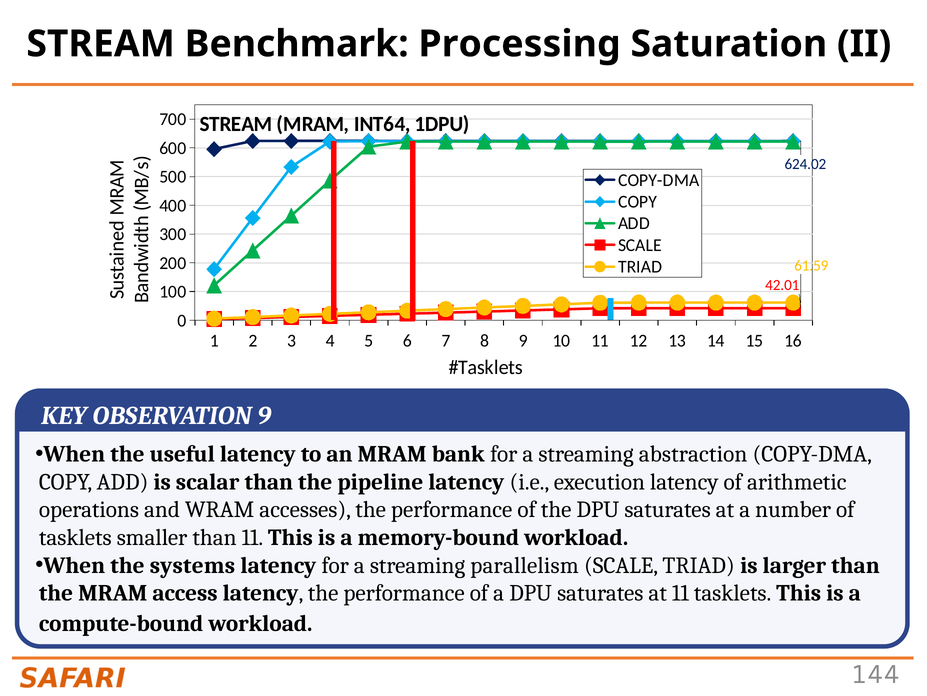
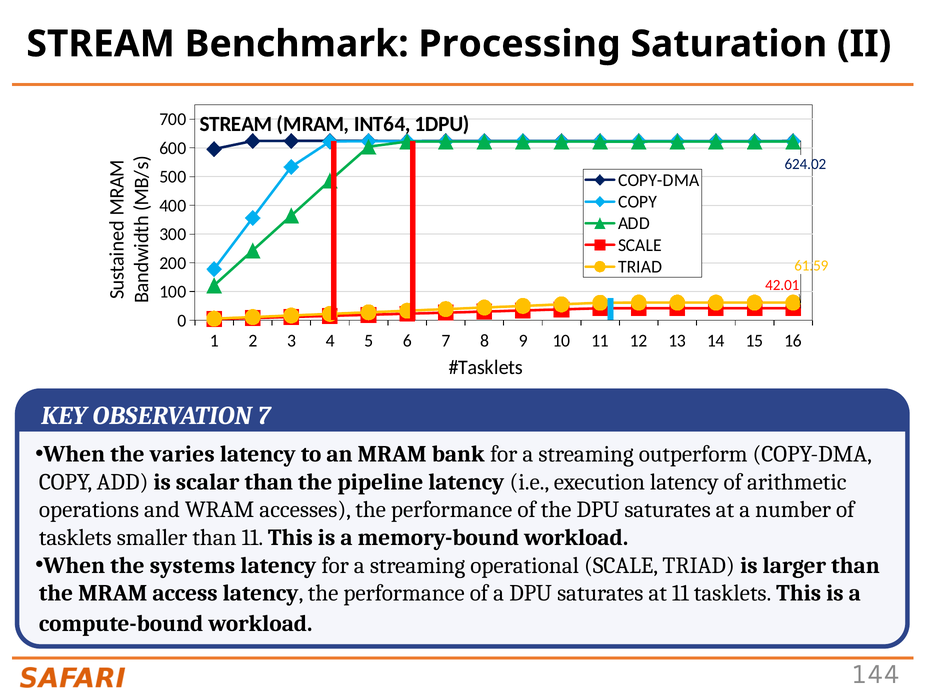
OBSERVATION 9: 9 -> 7 (264, 415)
useful: useful -> varies (182, 454)
abstraction: abstraction -> outperform (693, 454)
parallelism: parallelism -> operational (525, 565)
